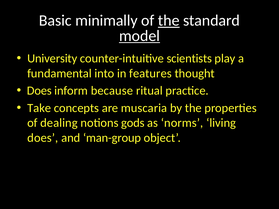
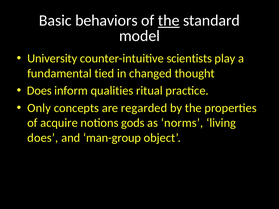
minimally: minimally -> behaviors (106, 21)
model underline: present -> none (139, 36)
into: into -> tied (104, 73)
features: features -> changed (150, 73)
because: because -> qualities (112, 91)
Take: Take -> Only (39, 108)
muscaria: muscaria -> regarded (144, 108)
dealing: dealing -> acquire (59, 123)
